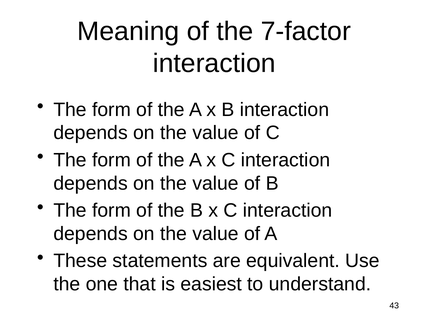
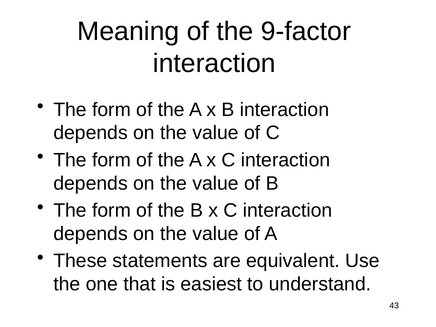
7-factor: 7-factor -> 9-factor (306, 31)
